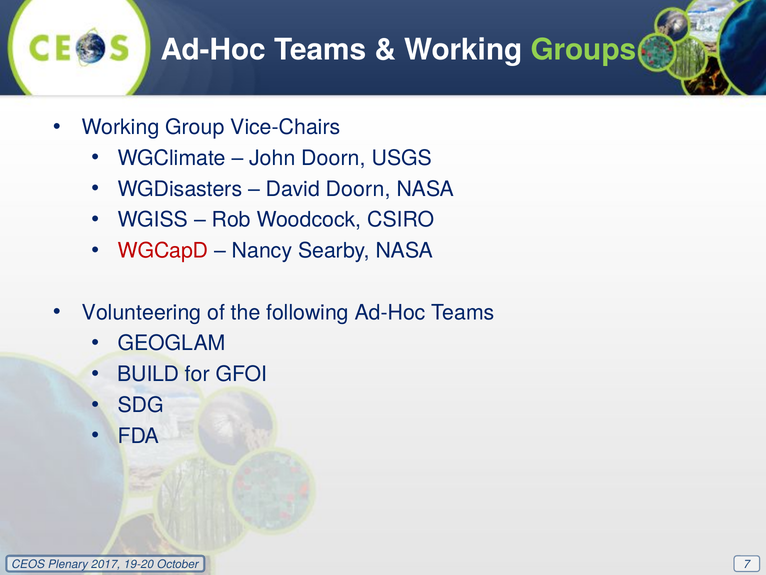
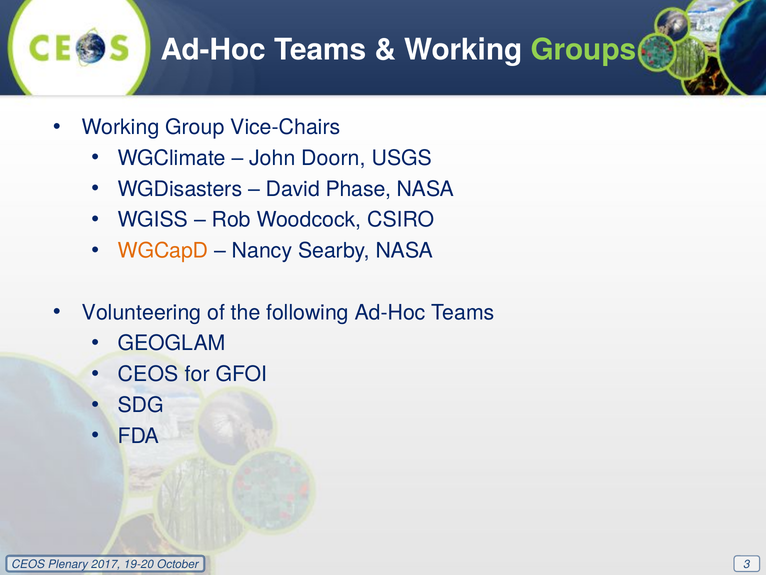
David Doorn: Doorn -> Phase (358, 189)
WGCapD colour: red -> orange (163, 251)
BUILD: BUILD -> CEOS (148, 374)
7: 7 -> 3 (747, 564)
